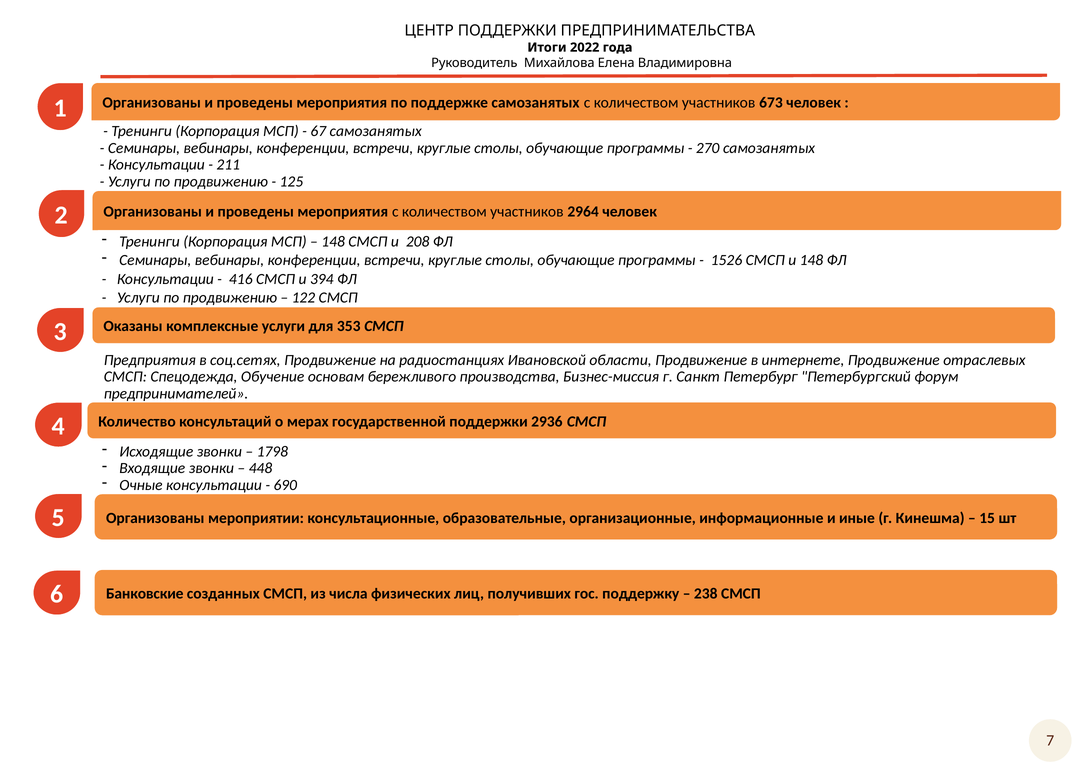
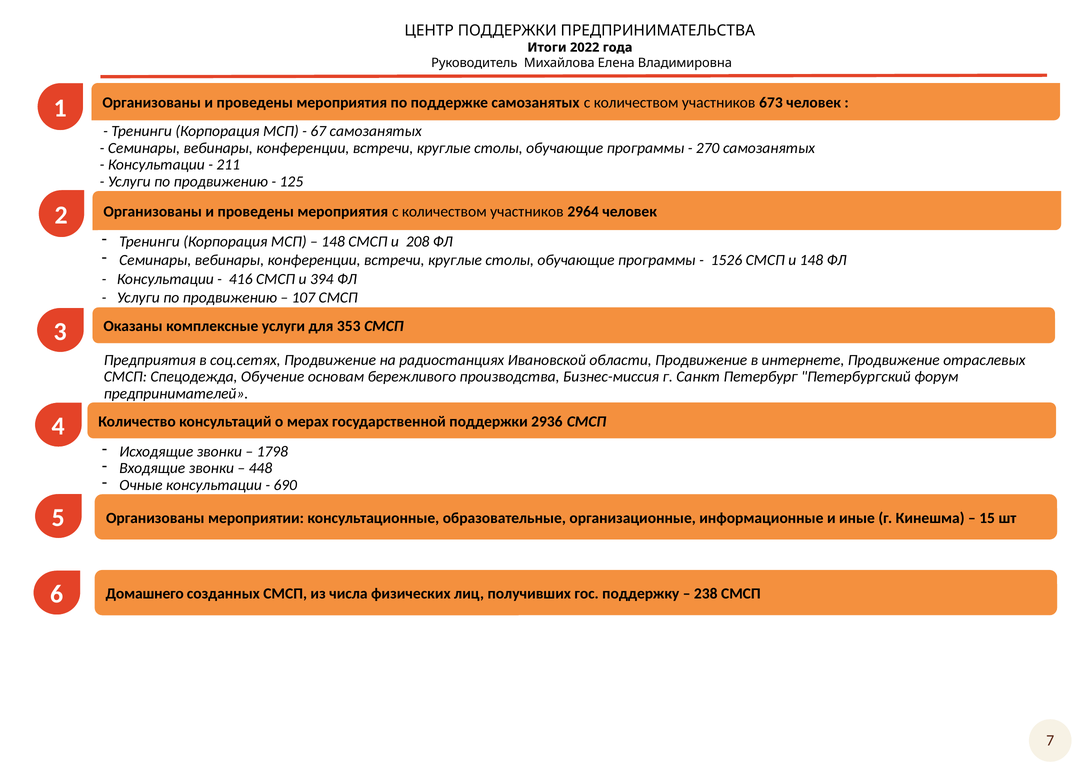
122: 122 -> 107 (303, 298)
Банковские: Банковские -> Домашнего (145, 594)
